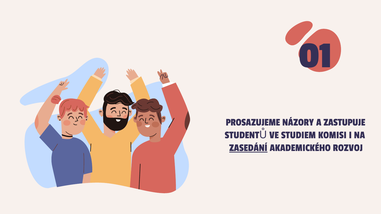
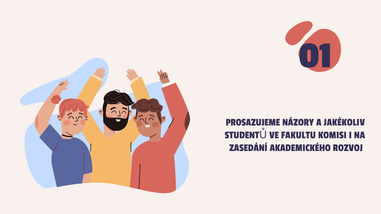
ZASTUPUJE: ZASTUPUJE -> JAKÉKOLIV (344, 122)
STUDIEM: STUDIEM -> FAKULTU (298, 135)
ZASEDÁNÍ underline: present -> none (248, 148)
